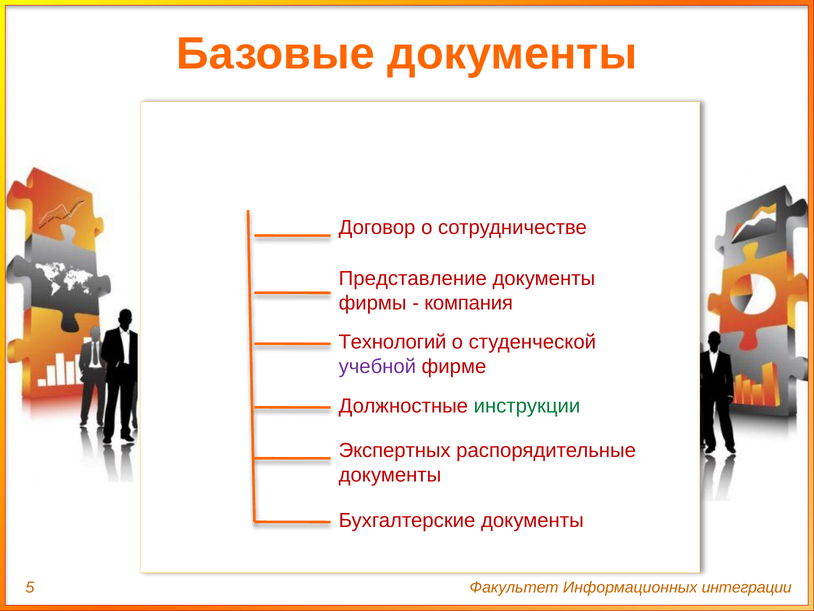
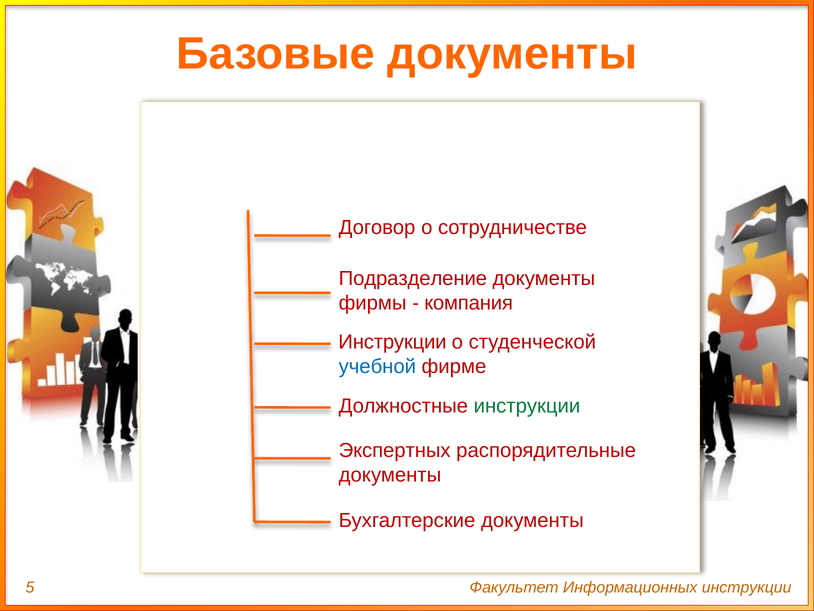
Представление: Представление -> Подразделение (413, 278)
Технологий: Технологий -> Инструкции (392, 342)
учебной colour: purple -> blue (377, 366)
Информационных интеграции: интеграции -> инструкции (747, 587)
